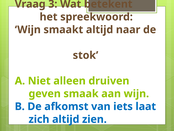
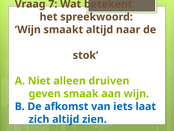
3: 3 -> 7 (53, 4)
